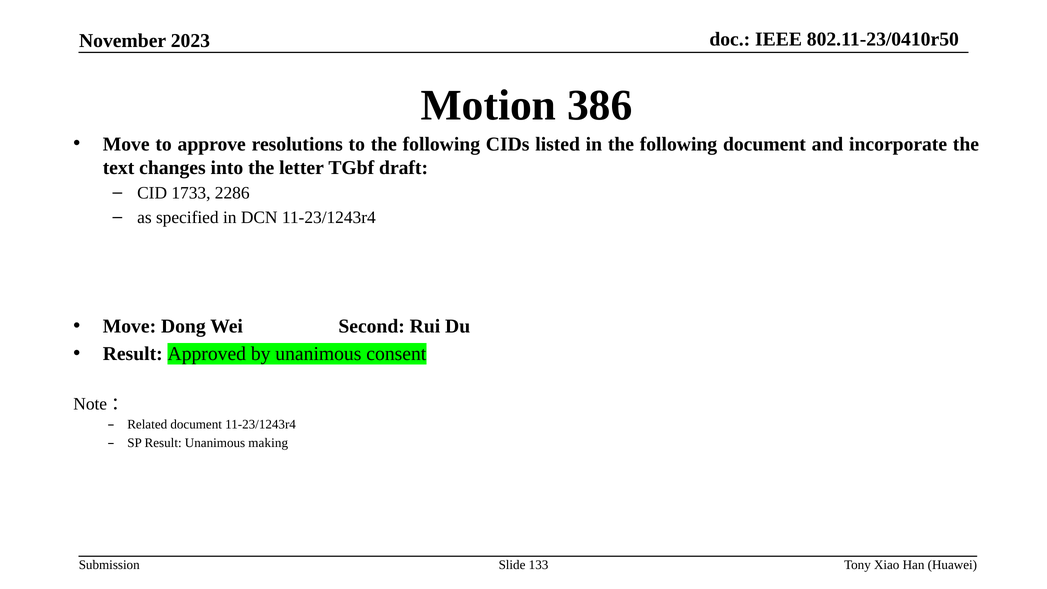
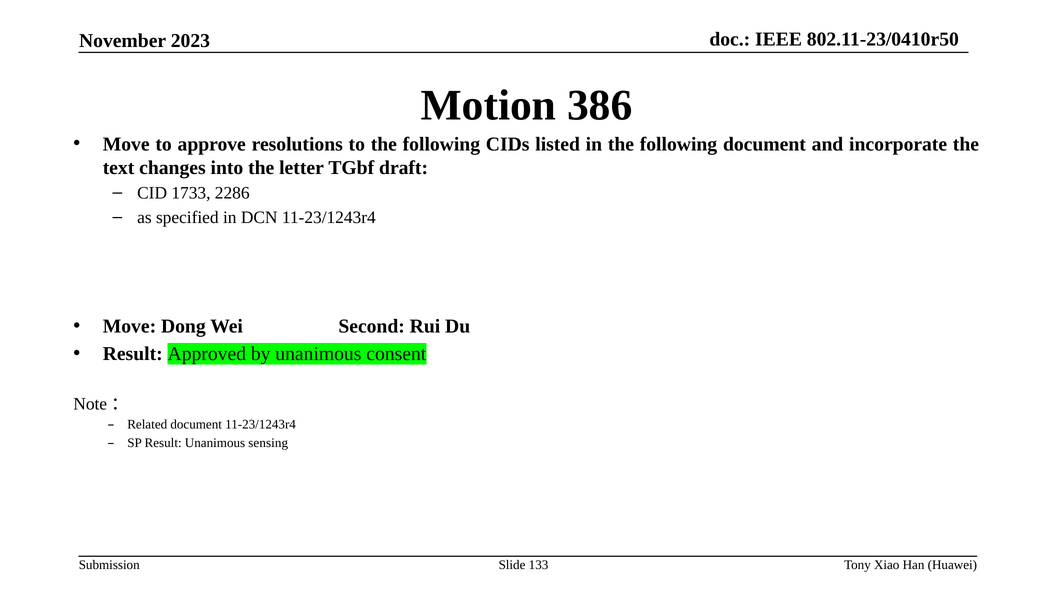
making: making -> sensing (268, 443)
